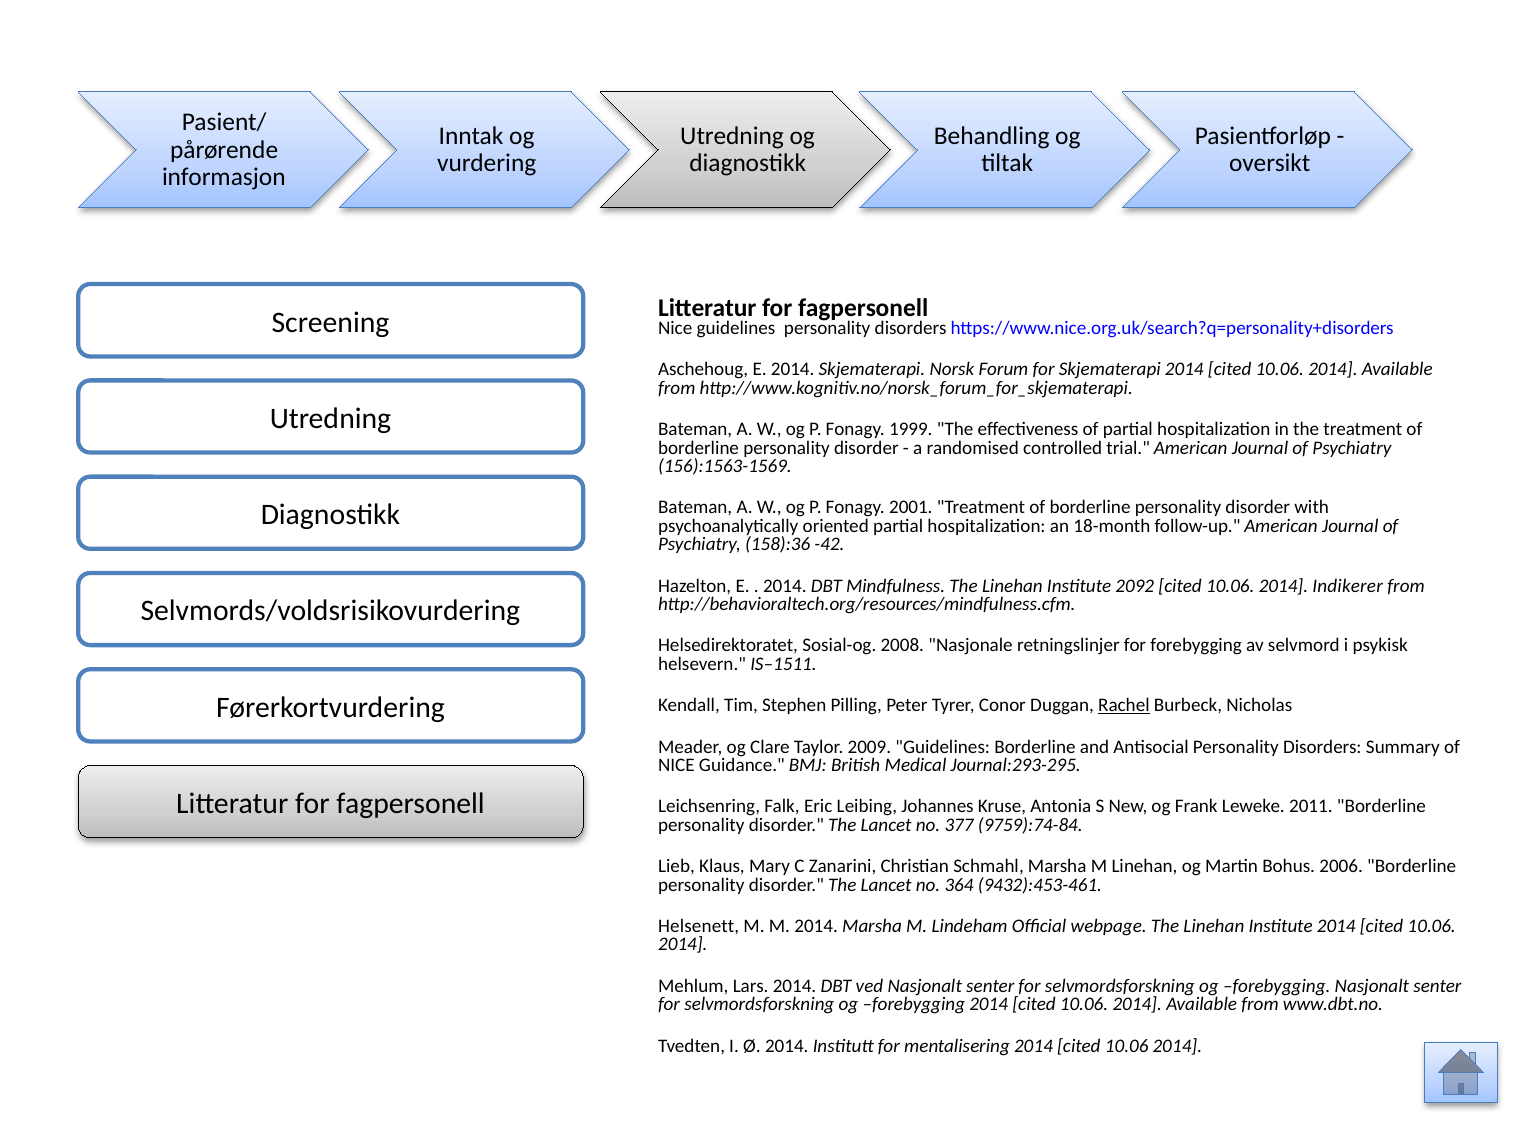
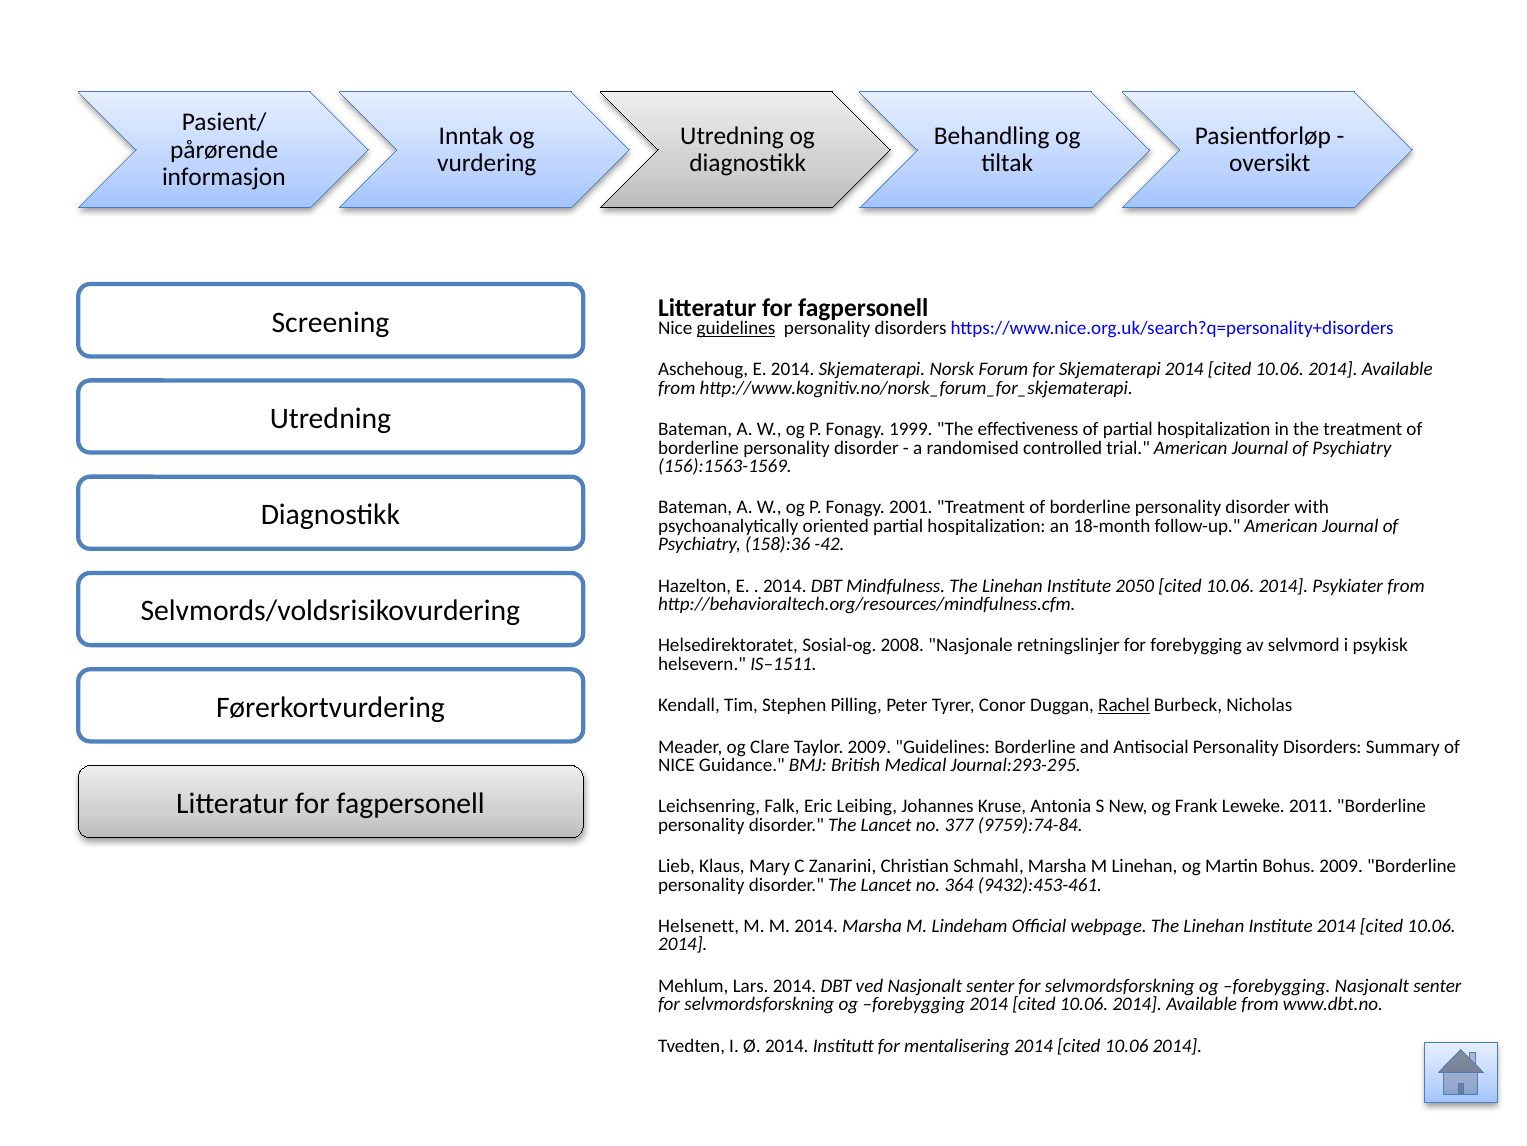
guidelines underline: none -> present (736, 328)
2092: 2092 -> 2050 (1135, 585)
Indikerer: Indikerer -> Psykiater (1348, 585)
Bohus 2006: 2006 -> 2009 (1341, 866)
